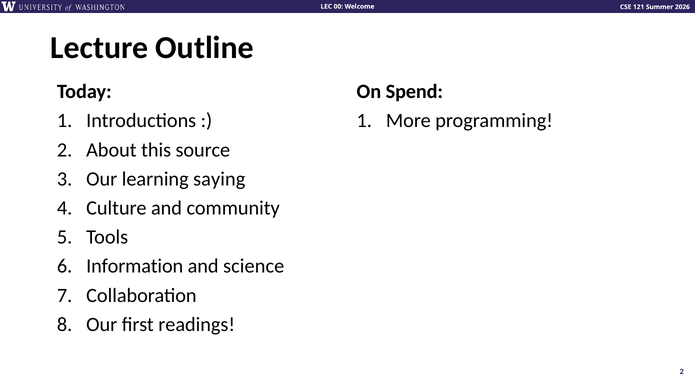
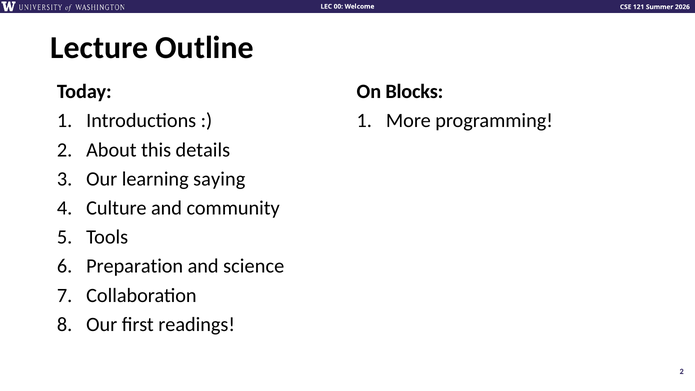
Spend: Spend -> Blocks (414, 92)
source: source -> details (203, 150)
Information: Information -> Preparation (135, 266)
